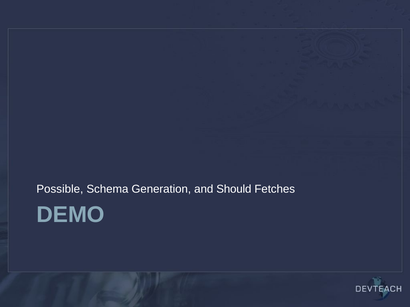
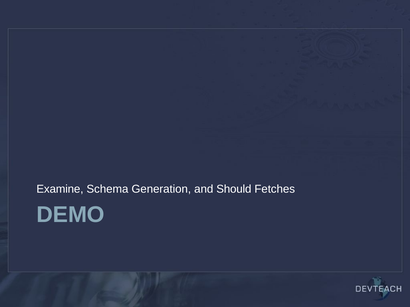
Possible: Possible -> Examine (60, 189)
